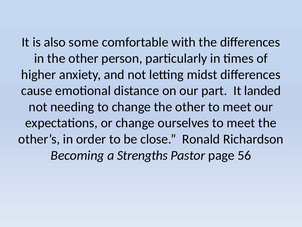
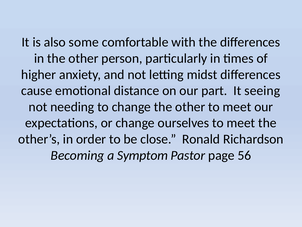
landed: landed -> seeing (262, 91)
Strengths: Strengths -> Symptom (143, 155)
